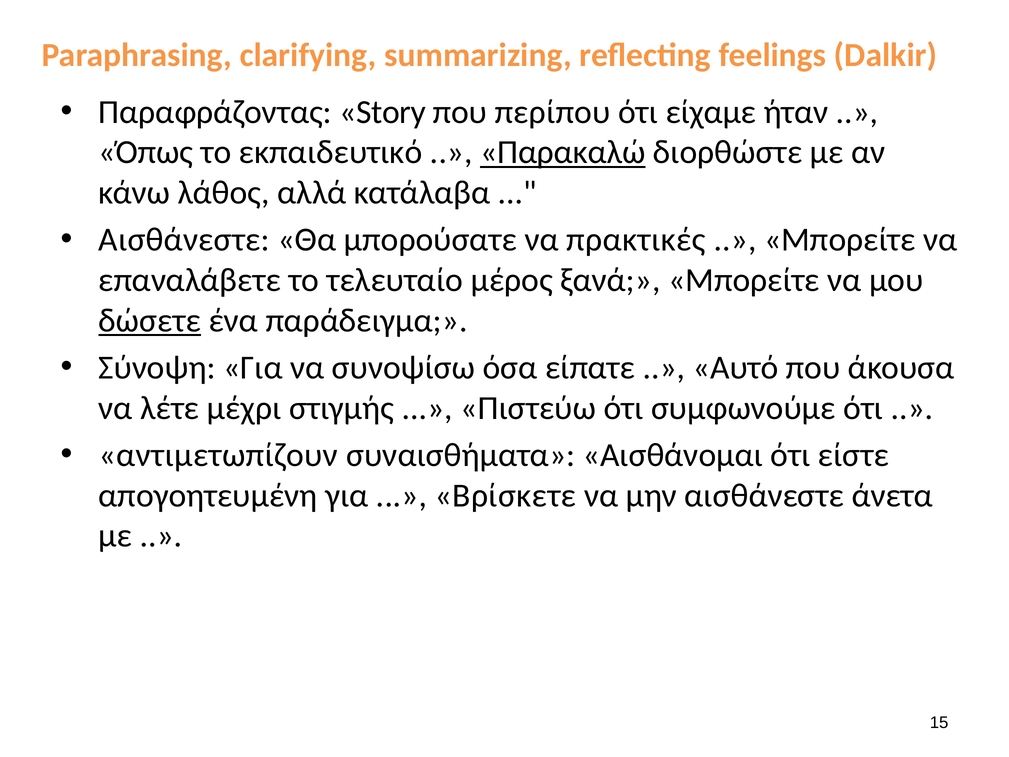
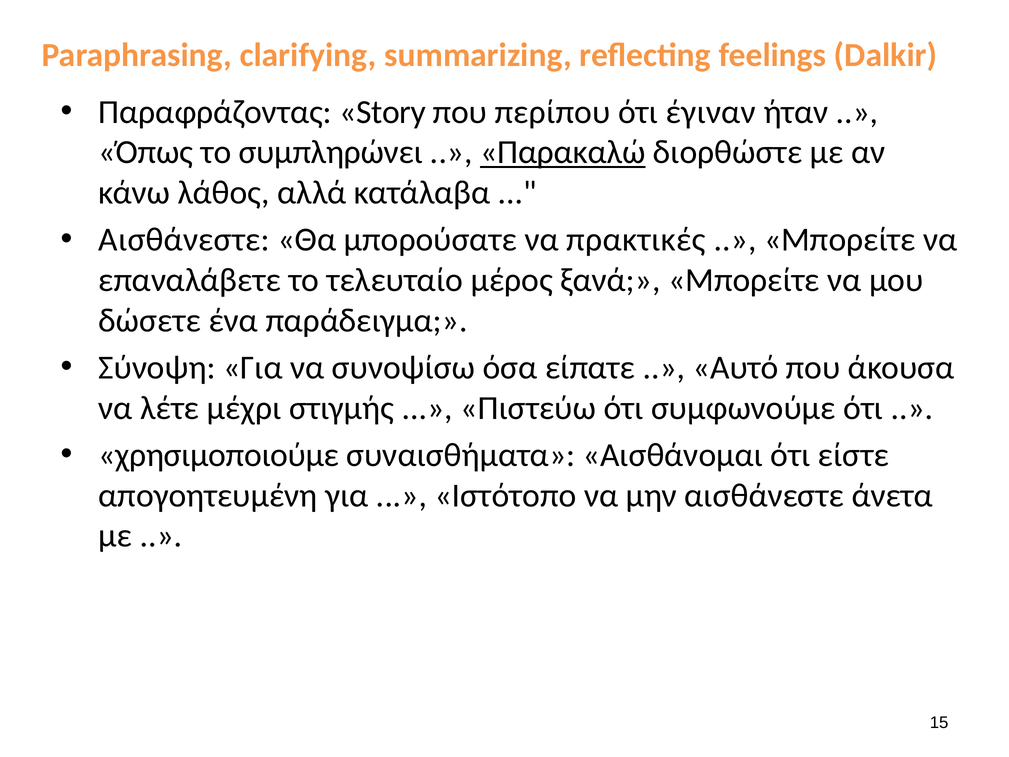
είχαμε: είχαμε -> έγιναν (711, 112)
εκπαιδευτικό: εκπαιδευτικό -> συμπληρώνει (331, 152)
δώσετε underline: present -> none (150, 320)
αντιμετωπίζουν: αντιμετωπίζουν -> χρησιμοποιούμε (219, 455)
Βρίσκετε: Βρίσκετε -> Ιστότοπο (506, 495)
